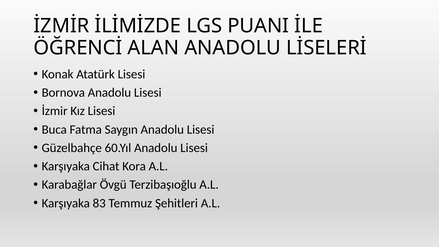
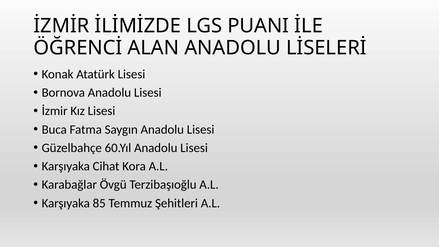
83: 83 -> 85 (99, 203)
